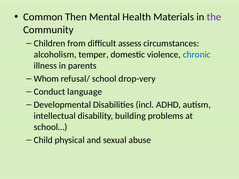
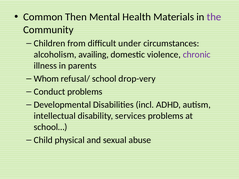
assess: assess -> under (130, 43)
temper: temper -> availing (94, 55)
chronic colour: blue -> purple (197, 55)
Conduct language: language -> problems (85, 92)
building: building -> services (130, 116)
